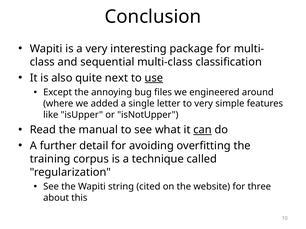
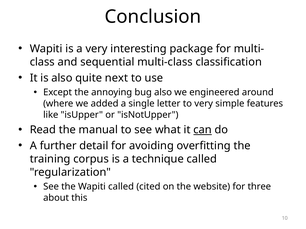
use underline: present -> none (154, 78)
bug files: files -> also (163, 93)
Wapiti string: string -> called (121, 187)
